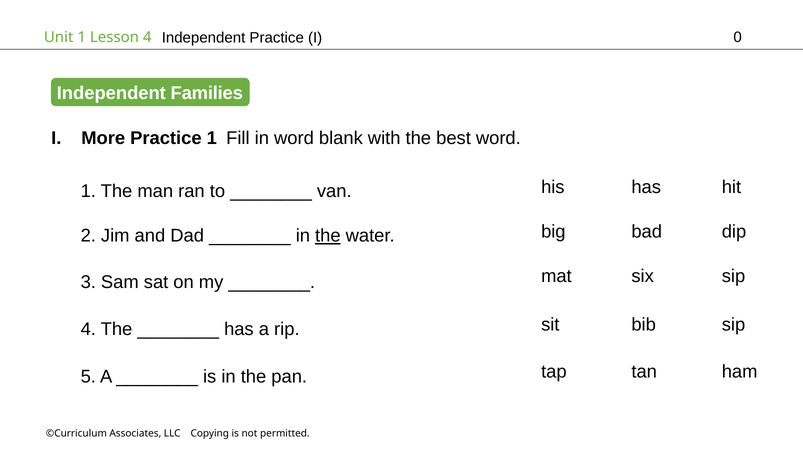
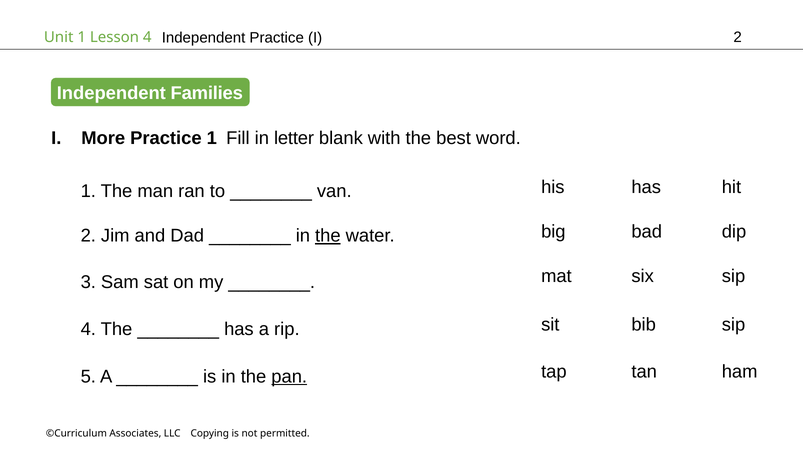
4 0: 0 -> 2 (738, 37)
in word: word -> letter (294, 138)
pan underline: none -> present (289, 376)
